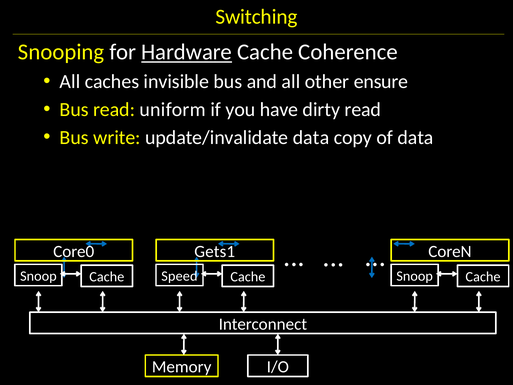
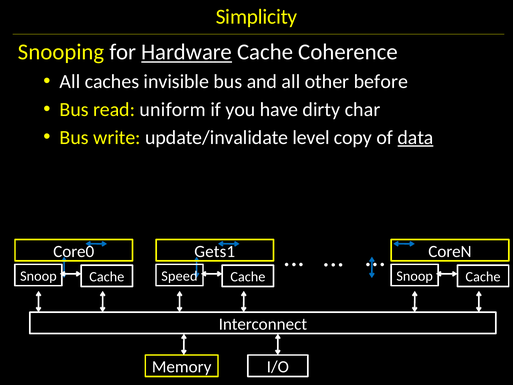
Switching: Switching -> Simplicity (257, 17)
ensure: ensure -> before (381, 81)
dirty read: read -> char (363, 109)
update/invalidate data: data -> level (311, 137)
data underline: none -> present (416, 137)
